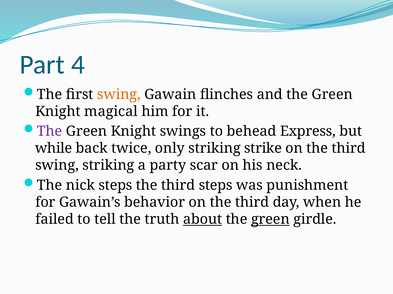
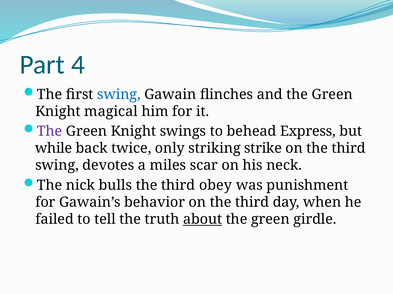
swing colour: orange -> blue (119, 95)
swing striking: striking -> devotes (108, 166)
party: party -> miles (168, 166)
nick steps: steps -> bulls (115, 186)
third steps: steps -> obey (216, 186)
green underline: present -> none (270, 220)
